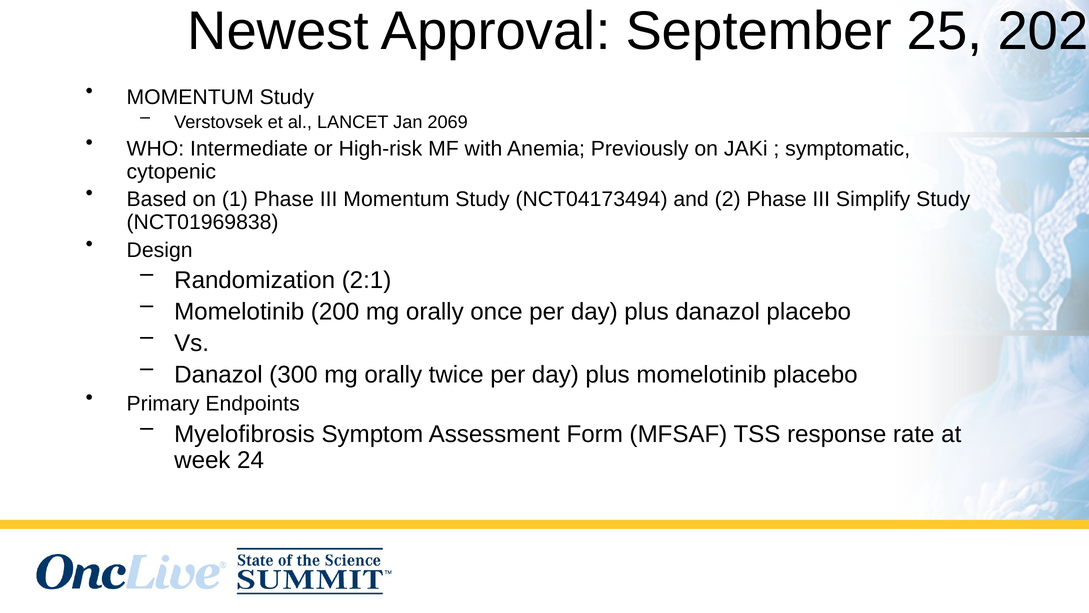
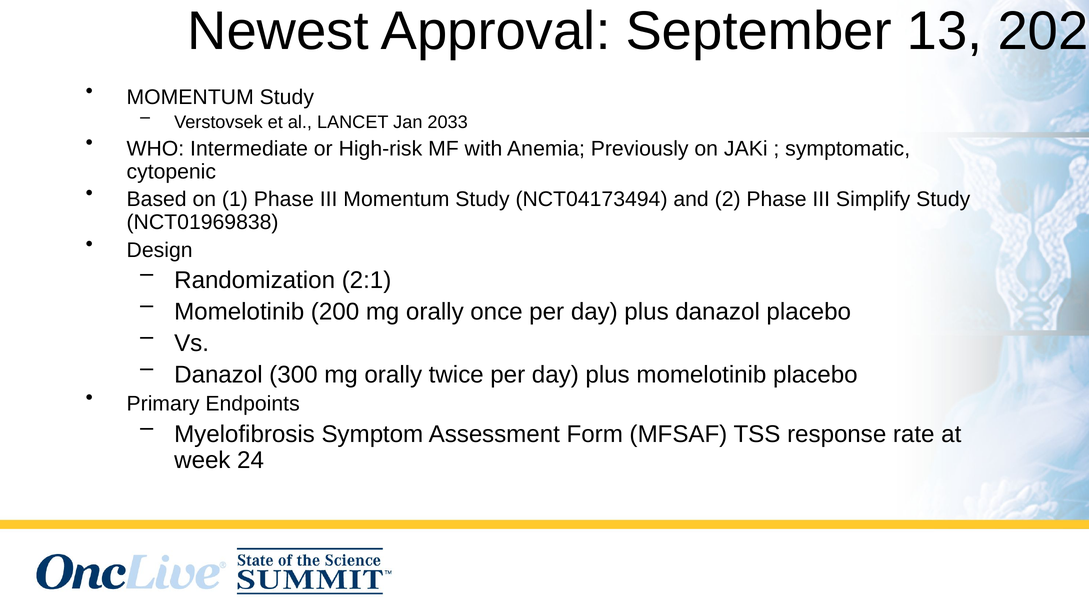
25: 25 -> 13 (945, 31)
2069: 2069 -> 2033 (448, 122)
